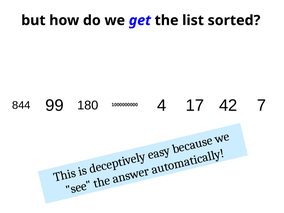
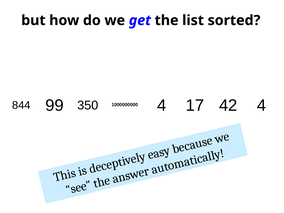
180: 180 -> 350 (88, 105)
42 7: 7 -> 4 (262, 106)
